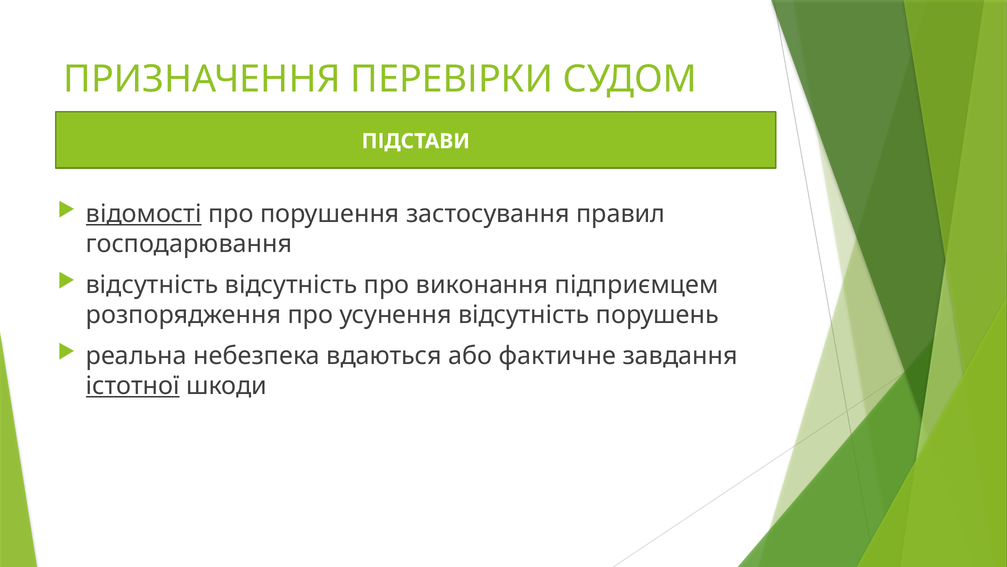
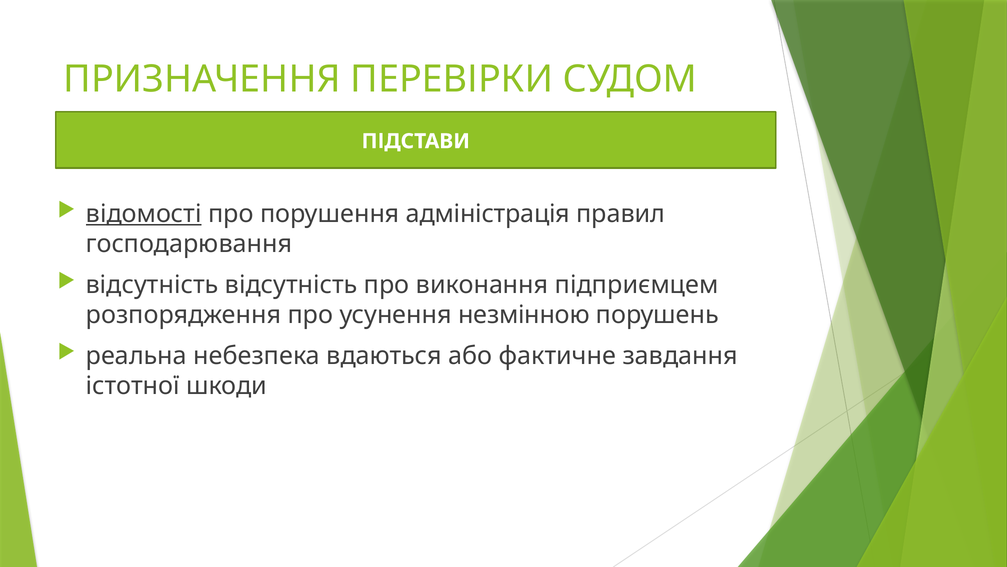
застосування: застосування -> адміністрація (488, 214)
усунення відсутність: відсутність -> незмінною (524, 315)
істотної underline: present -> none (133, 386)
